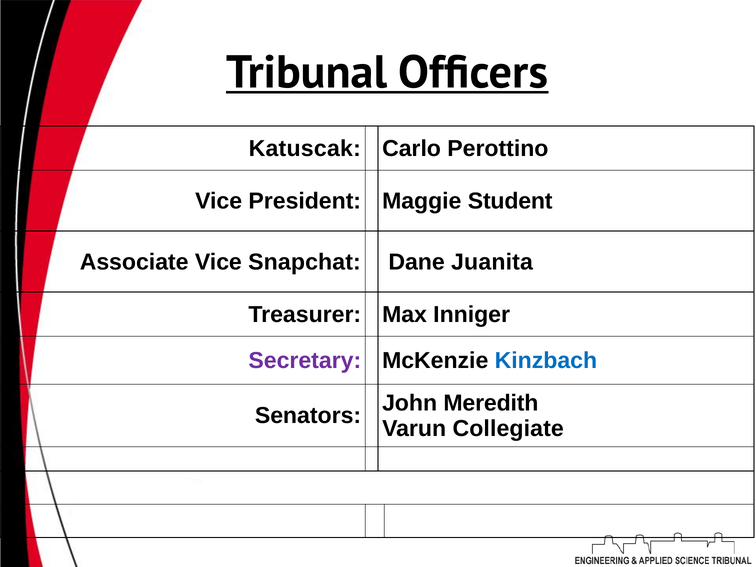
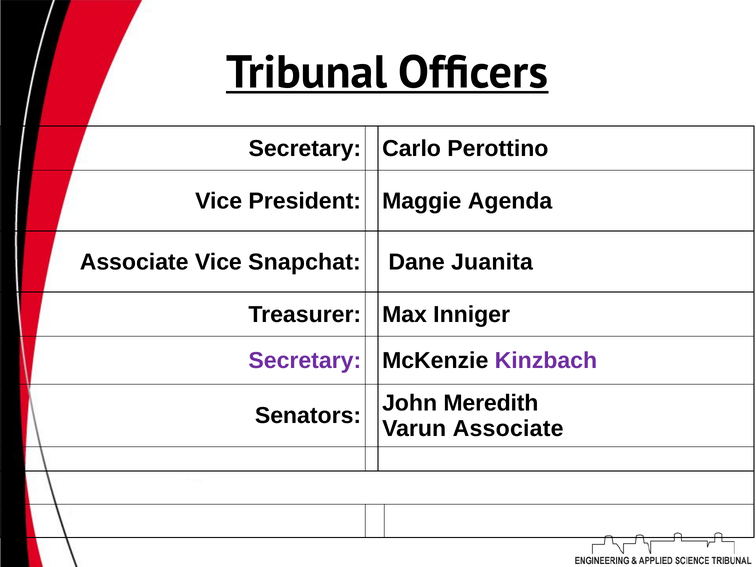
Katuscak: Katuscak -> Secretary (305, 148)
Student: Student -> Agenda (510, 201)
Kinzbach colour: blue -> purple (546, 360)
Varun Collegiate: Collegiate -> Associate (508, 429)
